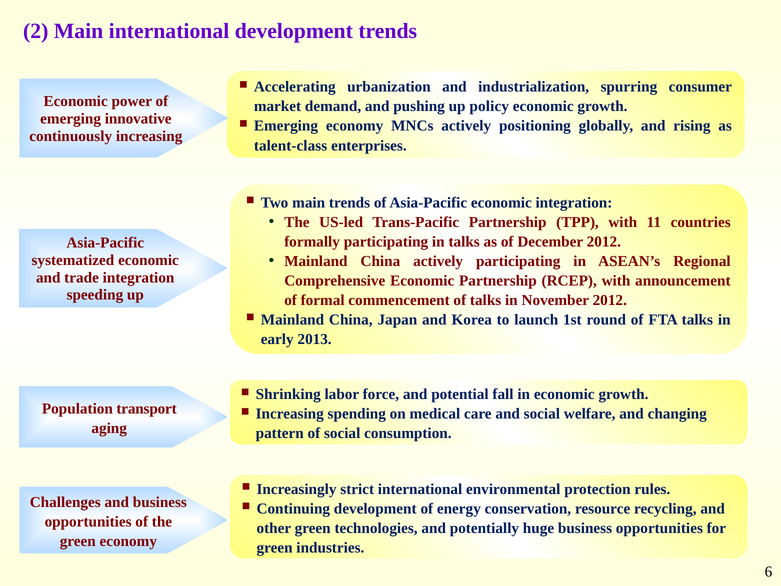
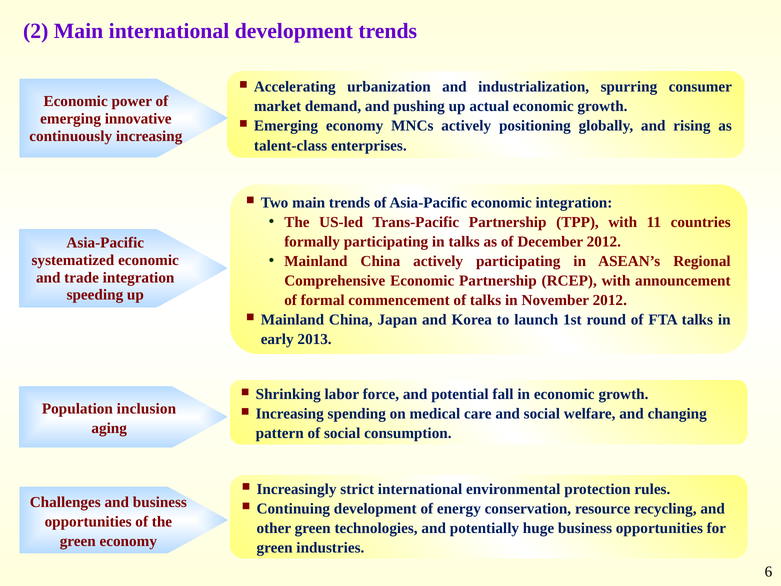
policy: policy -> actual (489, 106)
transport: transport -> inclusion (146, 409)
